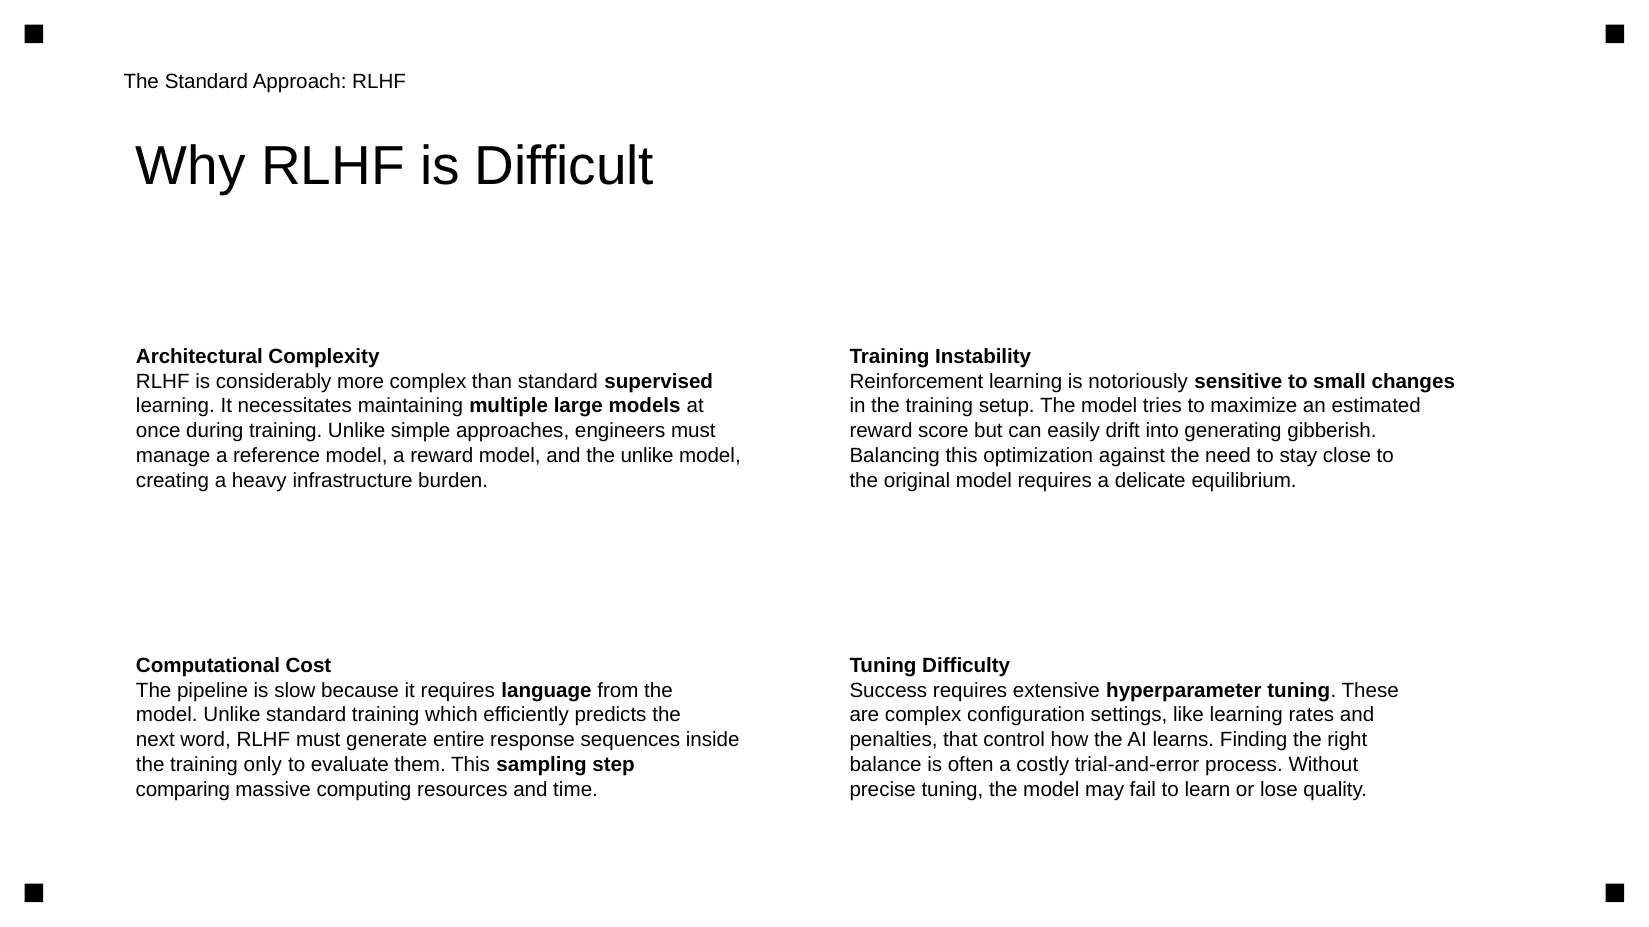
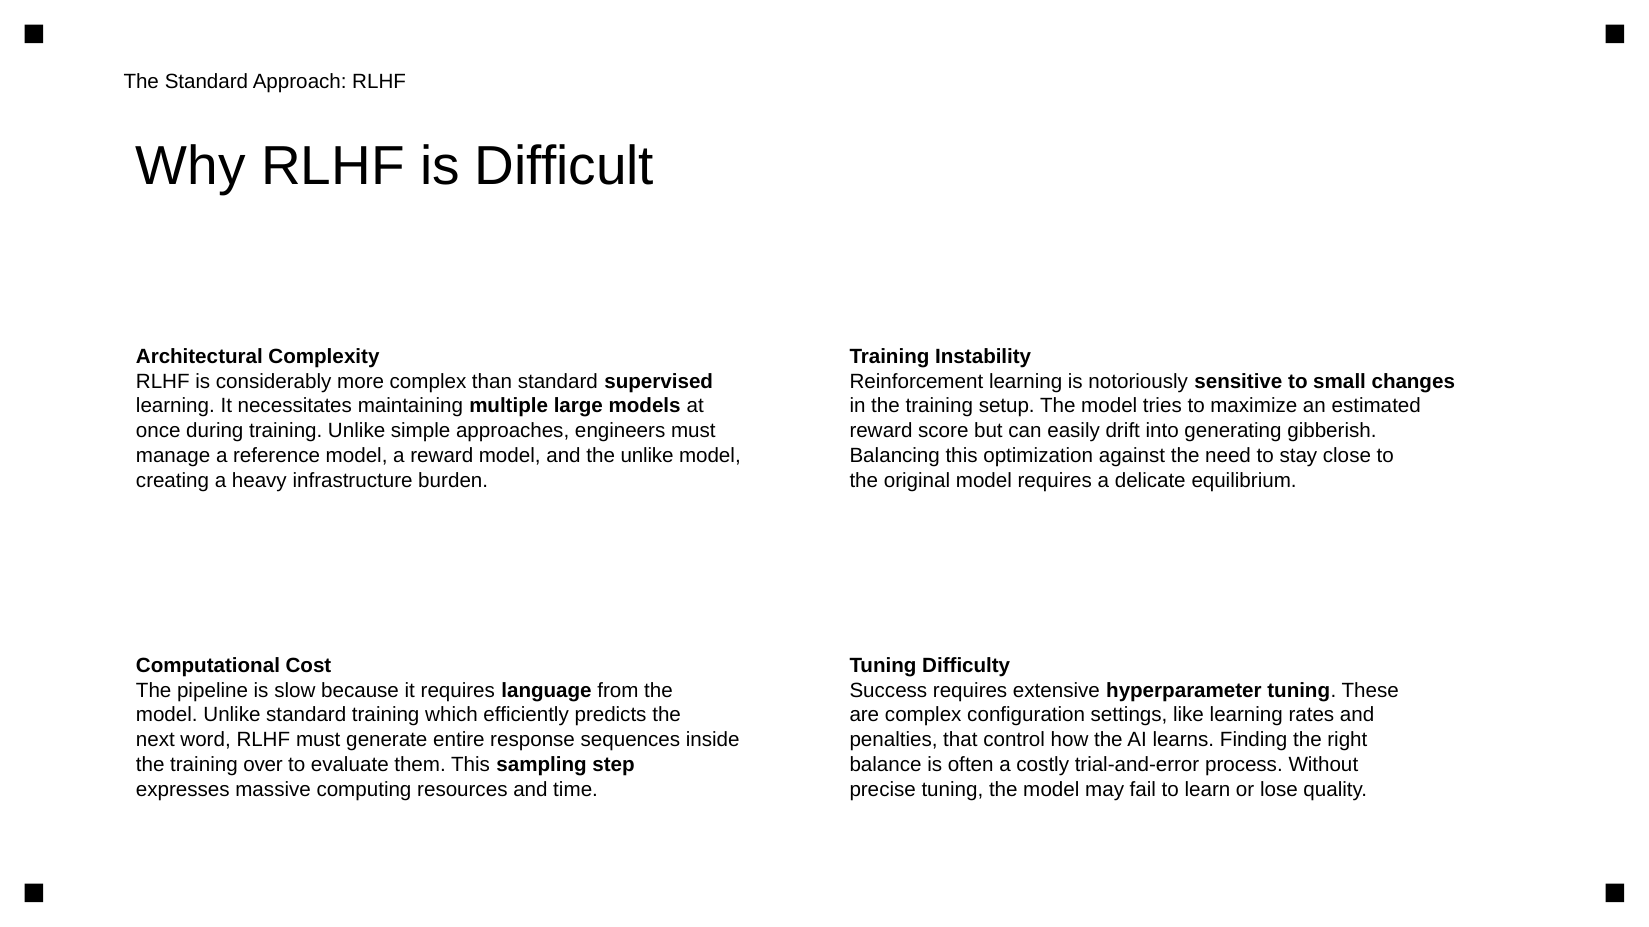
only: only -> over (263, 765)
comparing: comparing -> expresses (183, 790)
